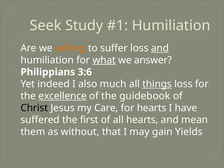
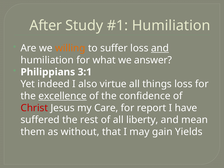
Seek: Seek -> After (46, 26)
what underline: present -> none (104, 60)
3:6: 3:6 -> 3:1 (85, 72)
much: much -> virtue (113, 84)
things underline: present -> none (157, 84)
guidebook: guidebook -> confidence (145, 96)
Christ colour: black -> red (34, 108)
for hearts: hearts -> report (152, 108)
first: first -> rest (89, 120)
all hearts: hearts -> liberty (142, 120)
